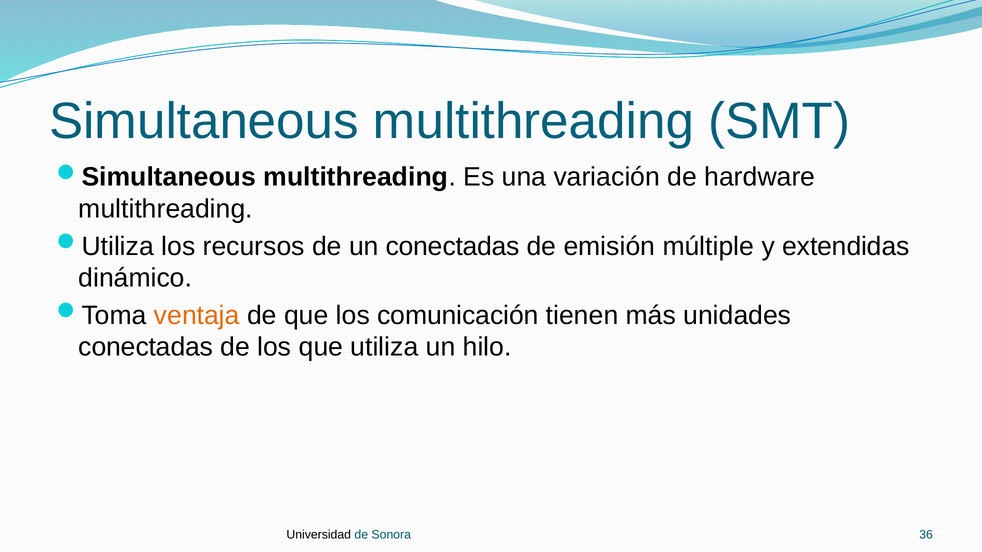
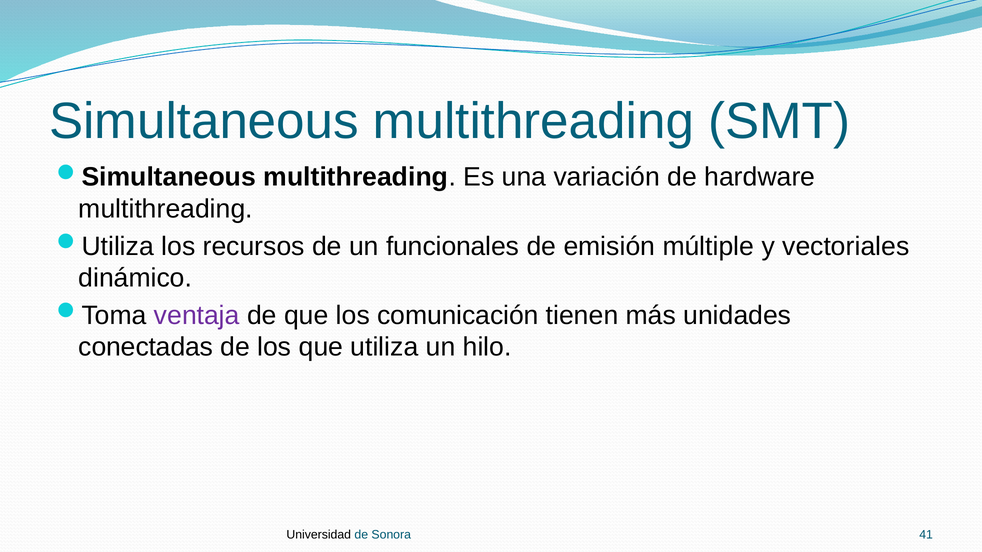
un conectadas: conectadas -> funcionales (453, 246)
extendidas: extendidas -> vectoriales (846, 246)
ventaja colour: orange -> purple (197, 316)
36: 36 -> 41 (926, 535)
